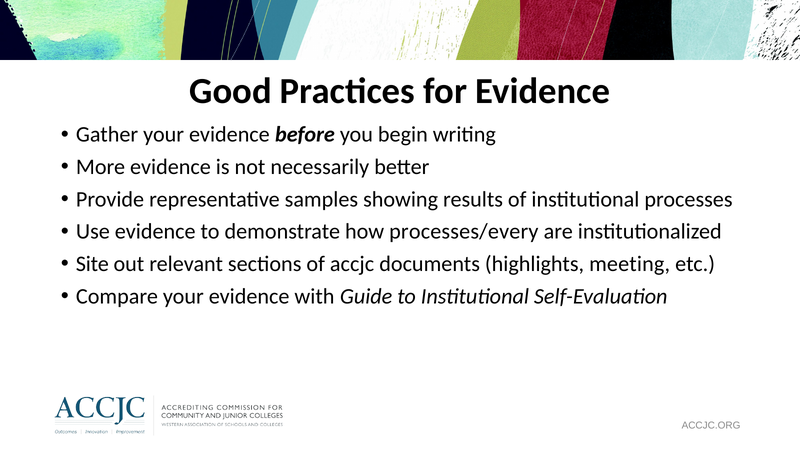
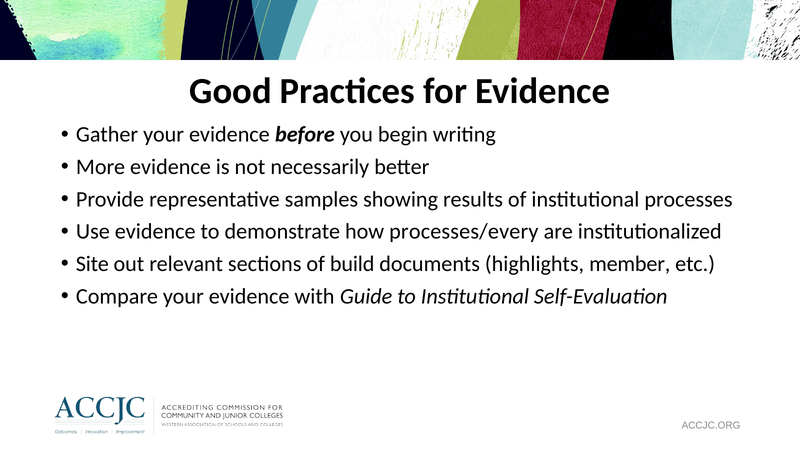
accjc: accjc -> build (352, 264)
meeting: meeting -> member (630, 264)
